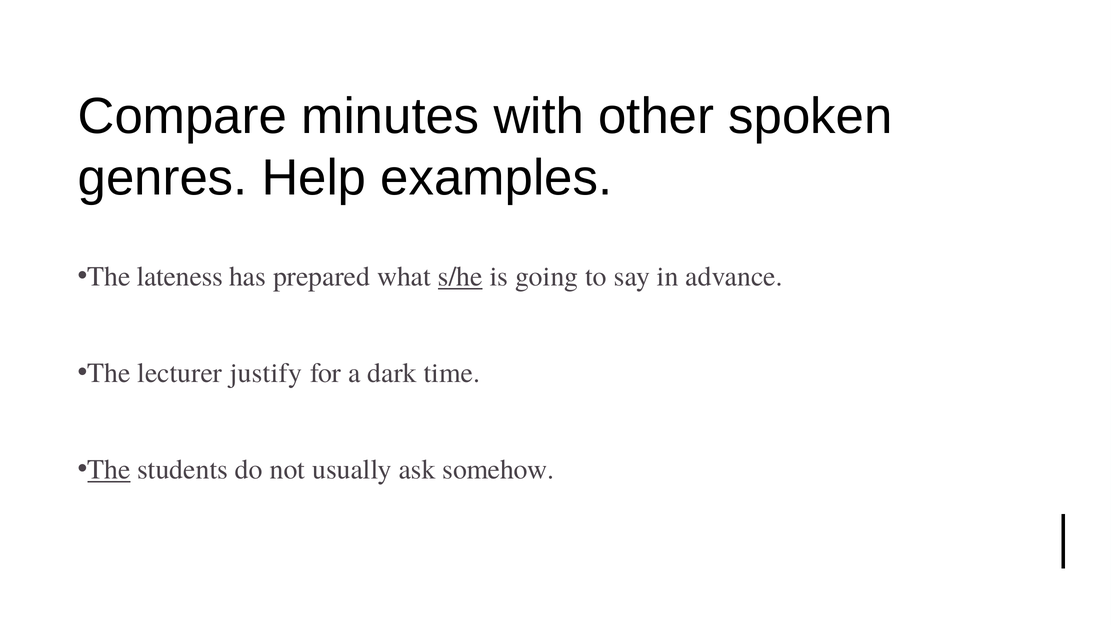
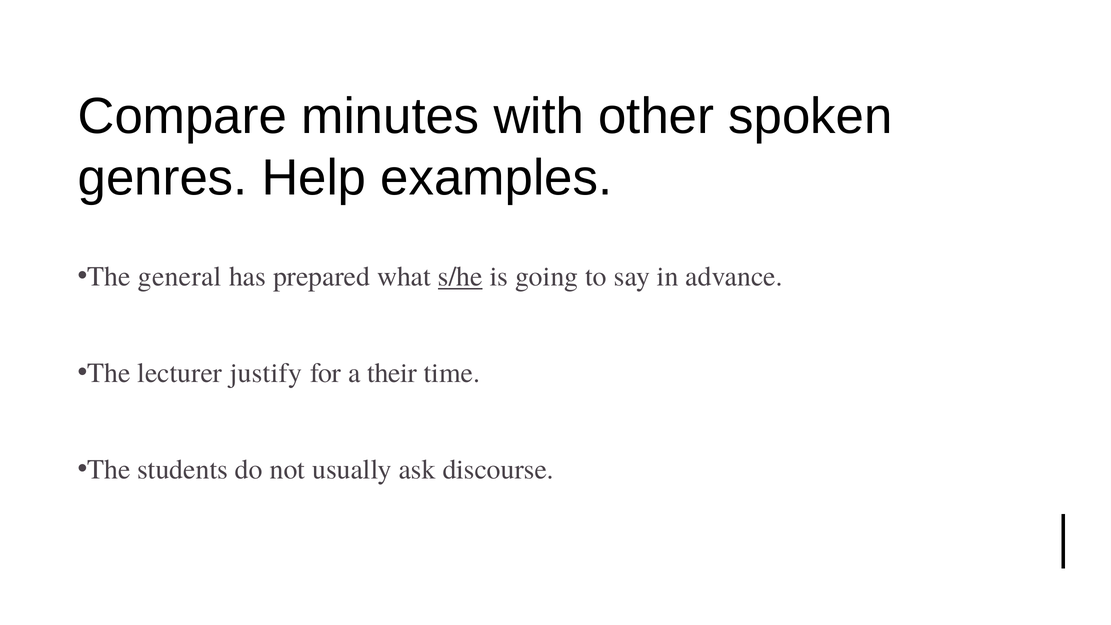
lateness: lateness -> general (180, 277)
dark: dark -> their (392, 373)
The underline: present -> none (109, 470)
somehow: somehow -> discourse (498, 470)
